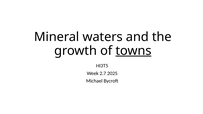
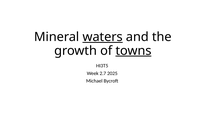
waters underline: none -> present (103, 37)
